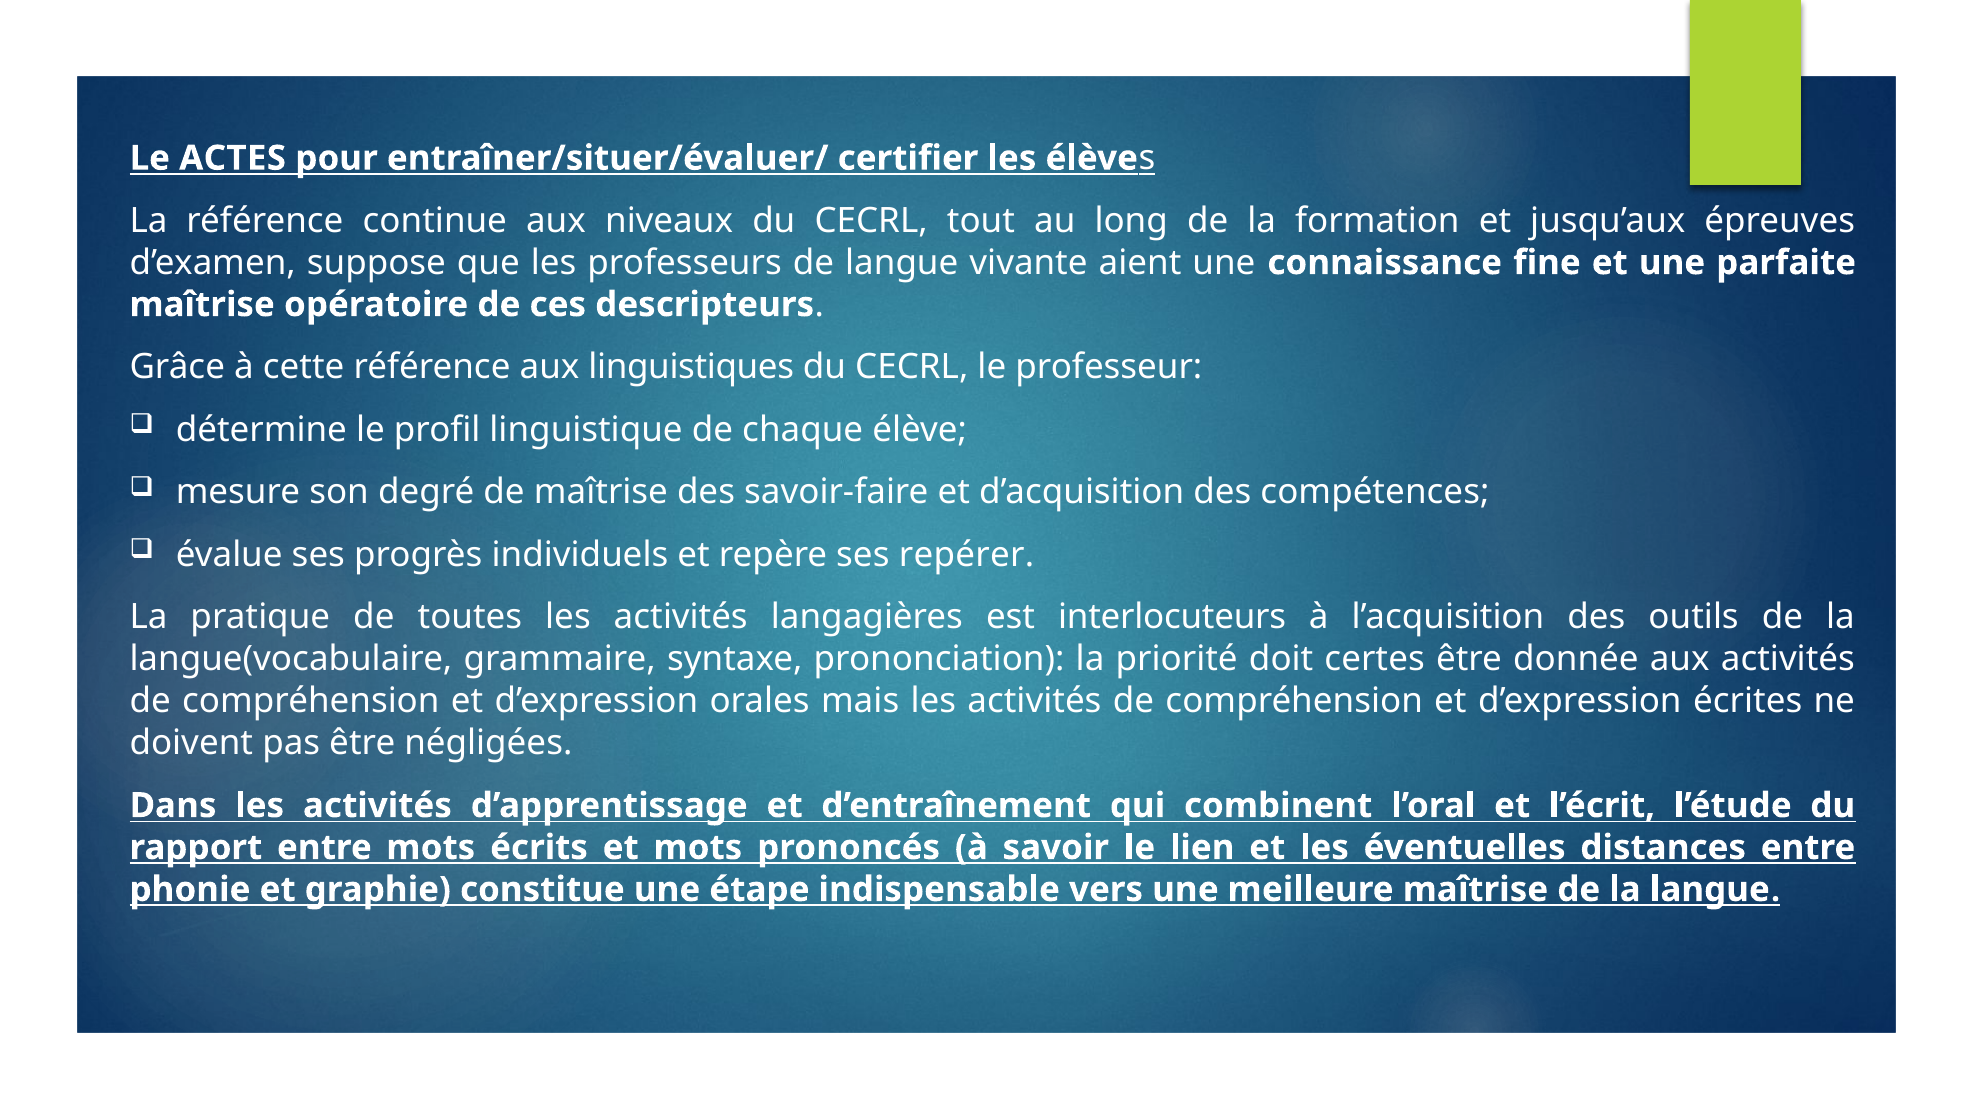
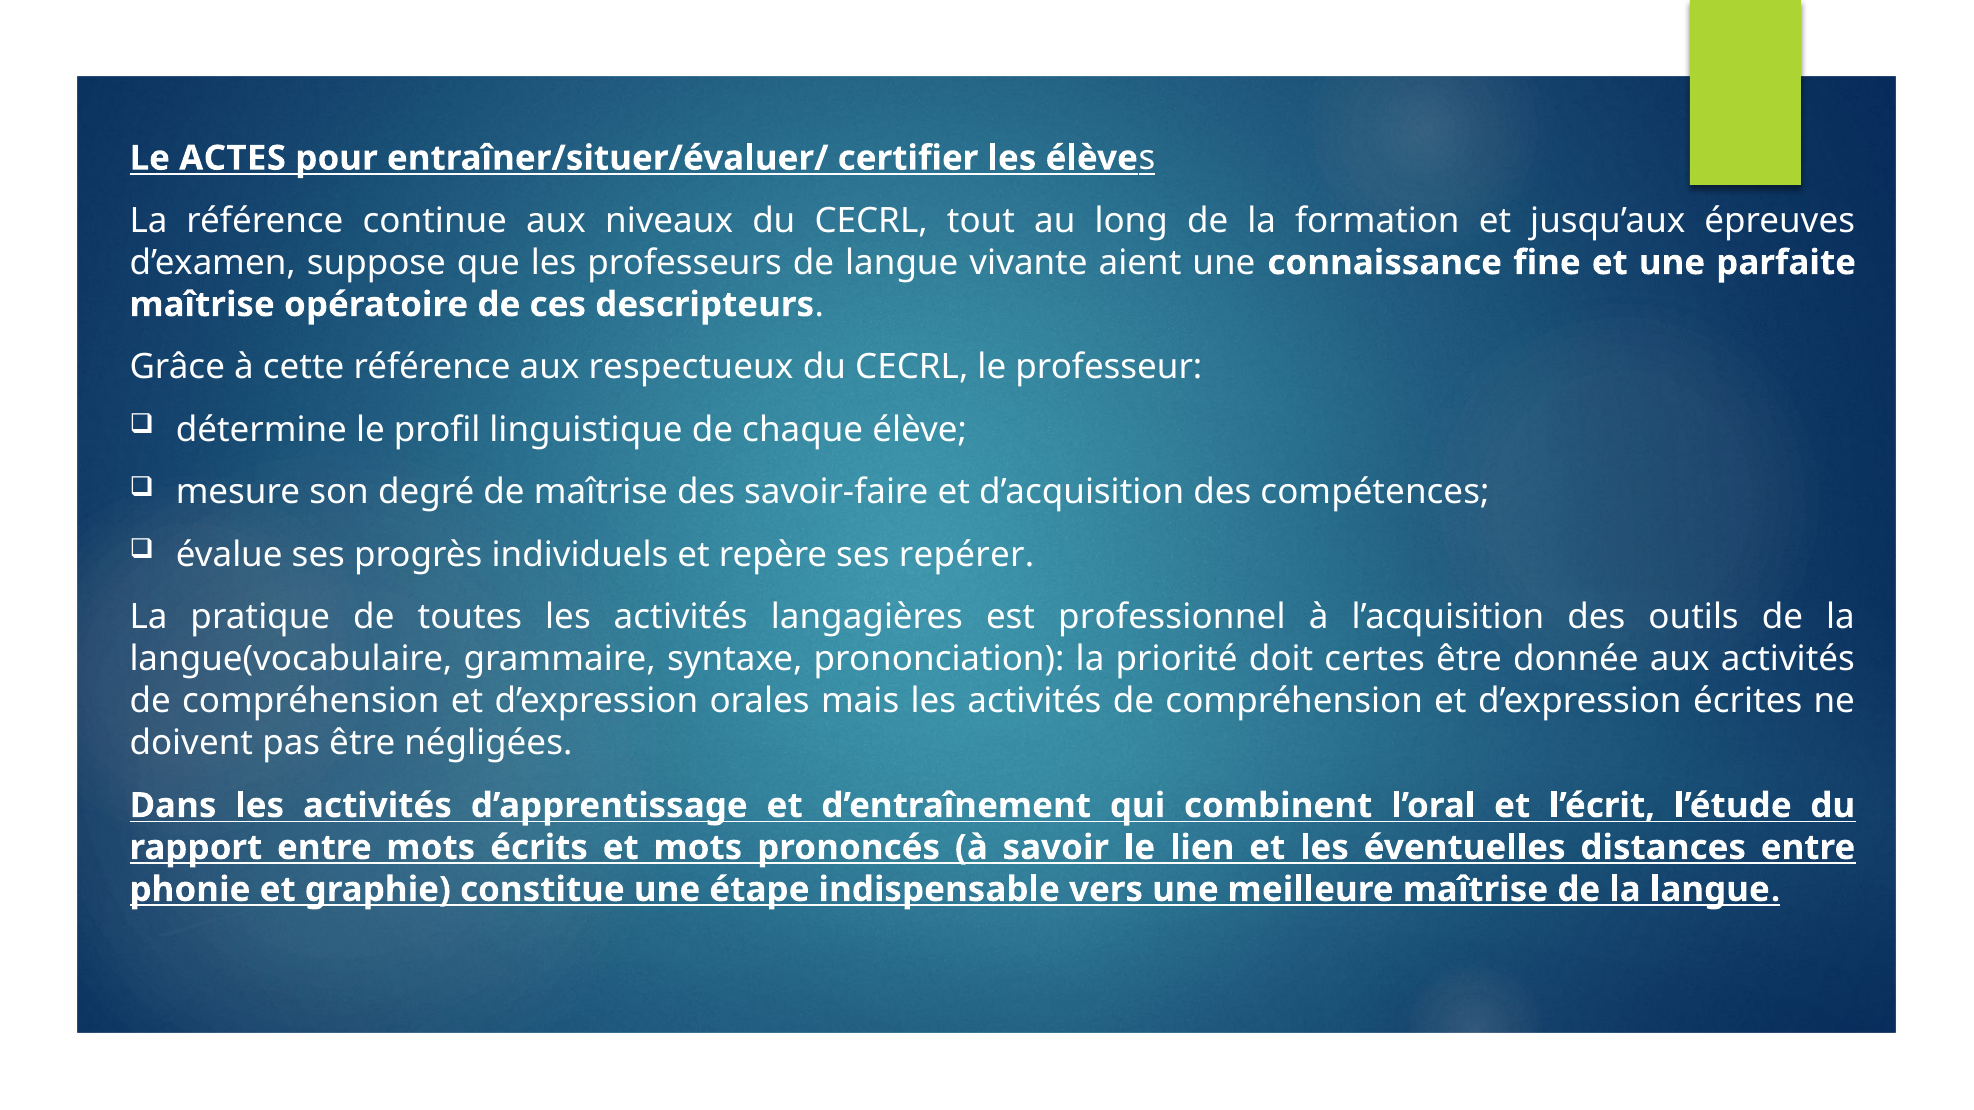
linguistiques: linguistiques -> respectueux (691, 367)
interlocuteurs: interlocuteurs -> professionnel (1172, 617)
